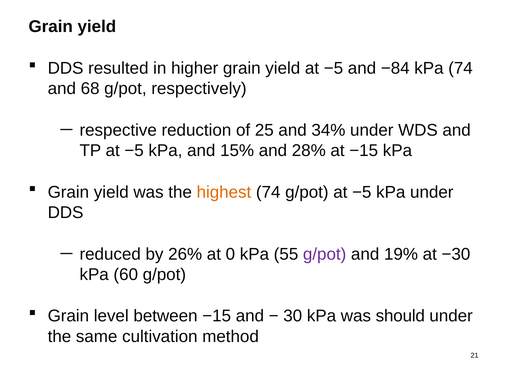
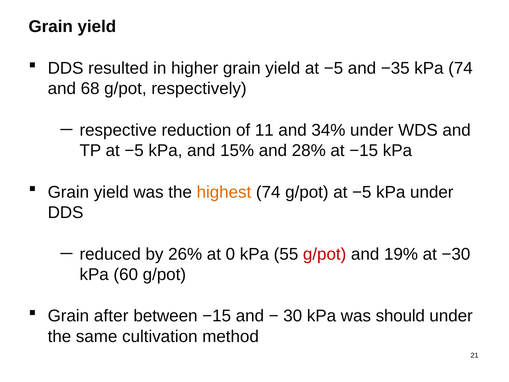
−84: −84 -> −35 (395, 68)
25: 25 -> 11 (264, 130)
g/pot colour: purple -> red (325, 254)
level: level -> after (111, 316)
